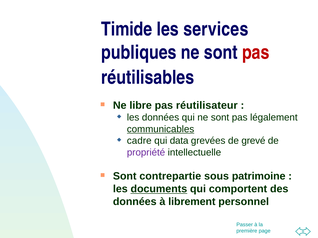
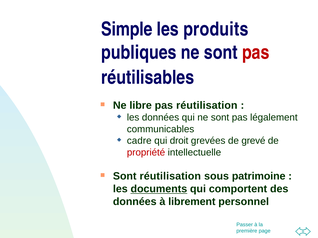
Timide: Timide -> Simple (127, 29)
services: services -> produits (216, 29)
pas réutilisateur: réutilisateur -> réutilisation (207, 106)
communicables underline: present -> none (161, 129)
data: data -> droit (179, 141)
propriété colour: purple -> red (146, 153)
Sont contrepartie: contrepartie -> réutilisation (170, 177)
